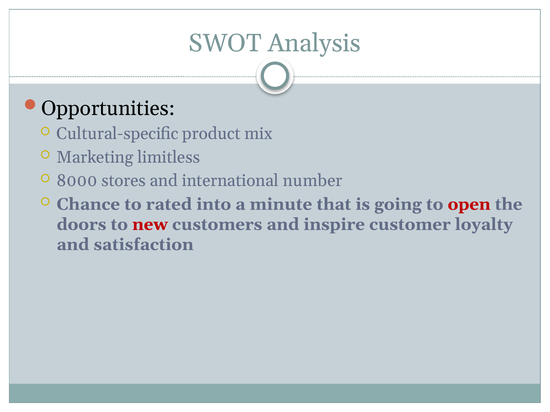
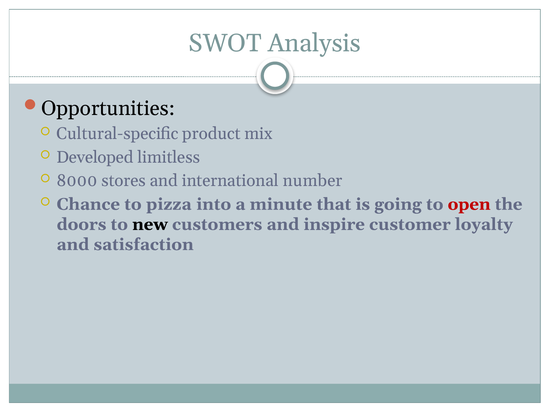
Marketing: Marketing -> Developed (95, 157)
rated: rated -> pizza (169, 204)
new colour: red -> black (150, 225)
